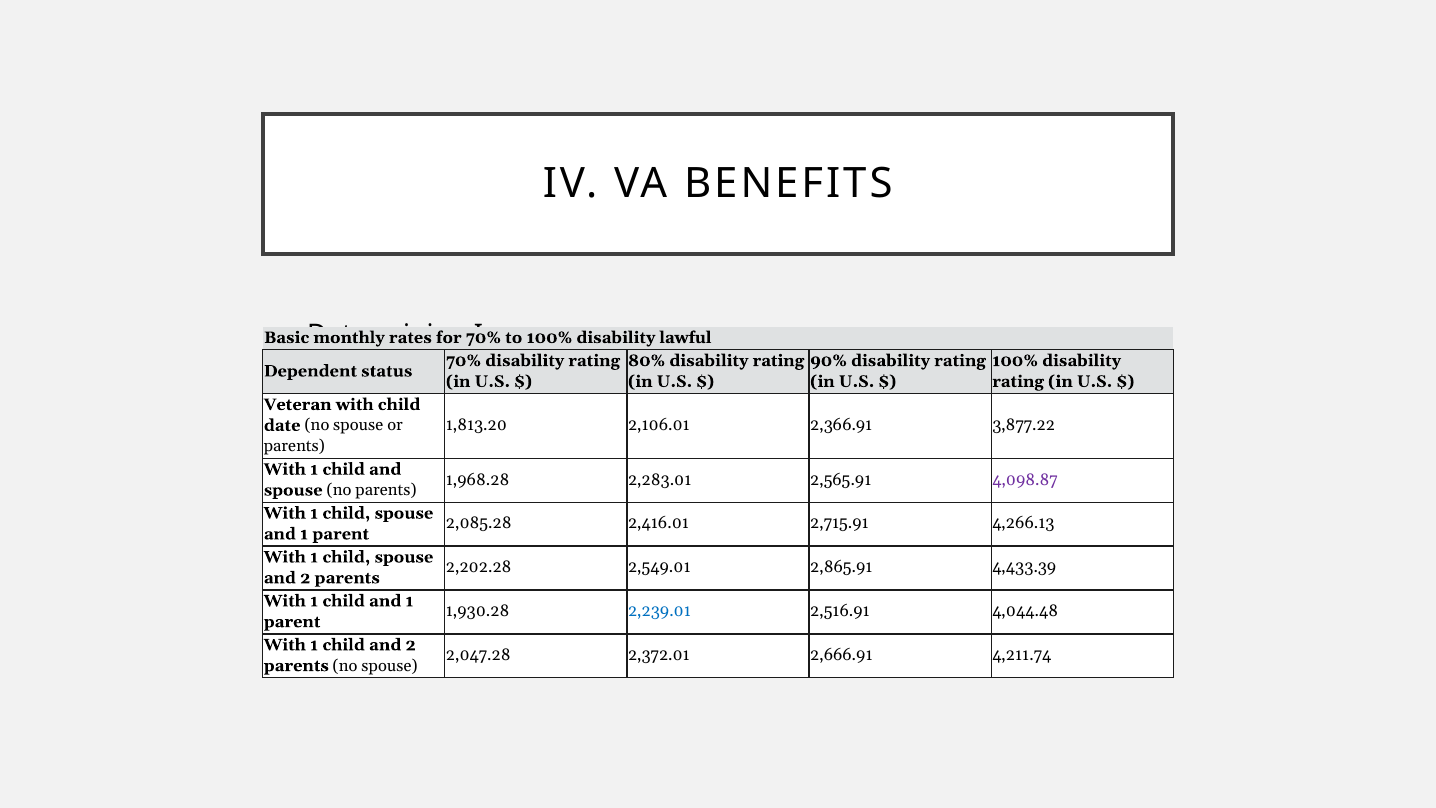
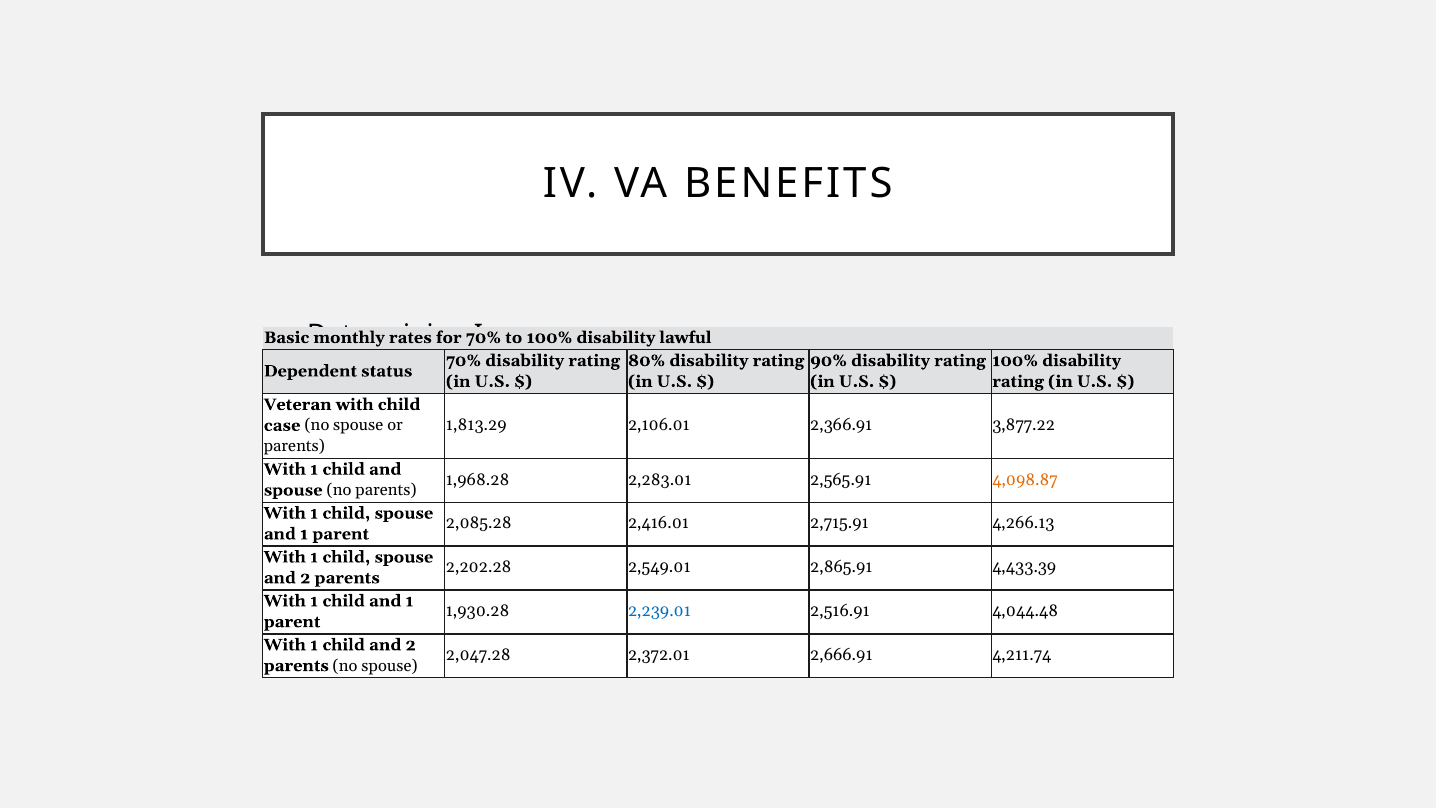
date: date -> case (282, 425)
1,813.20: 1,813.20 -> 1,813.29 (476, 425)
4,098.87 colour: purple -> orange (1025, 480)
